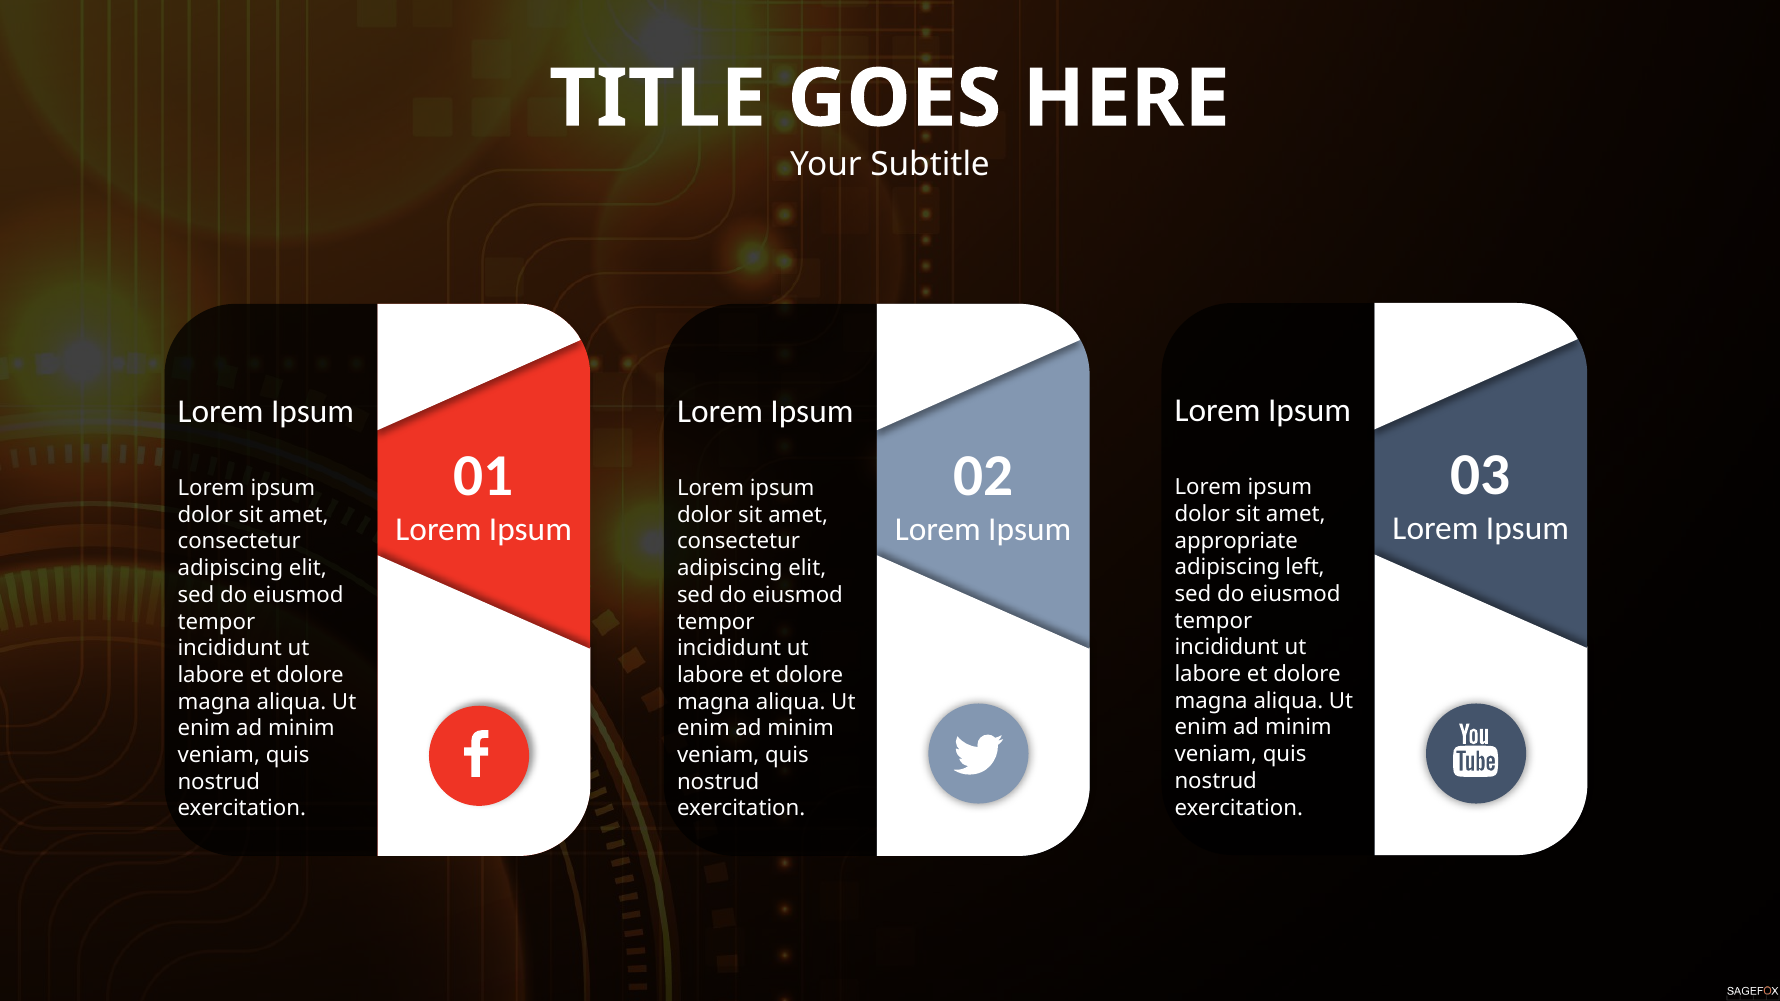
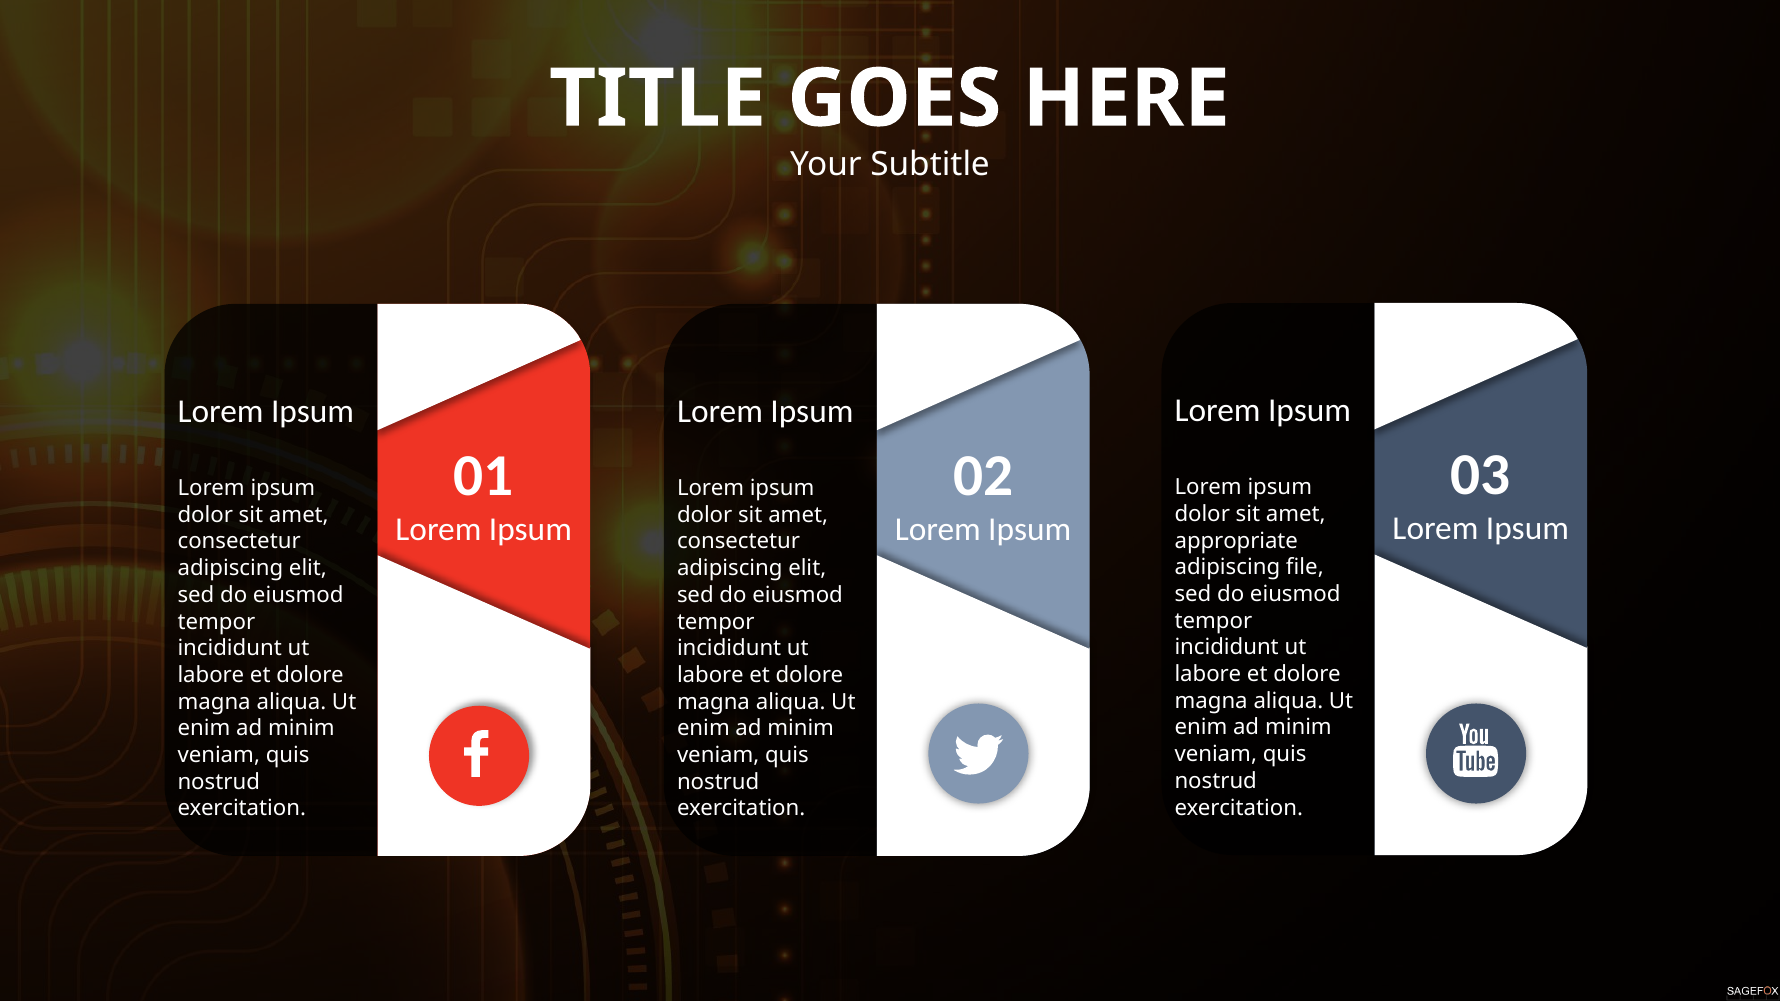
left: left -> file (1305, 568)
